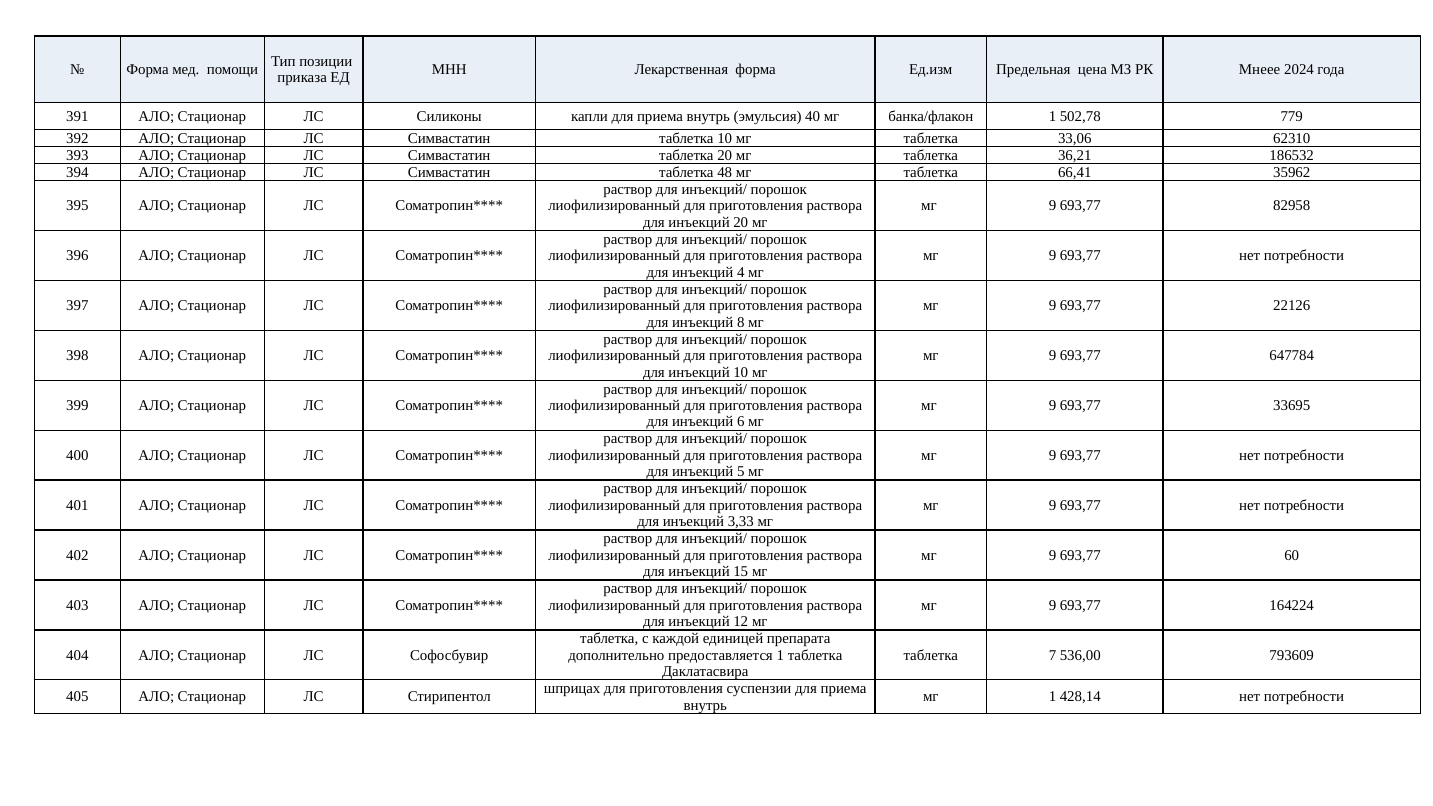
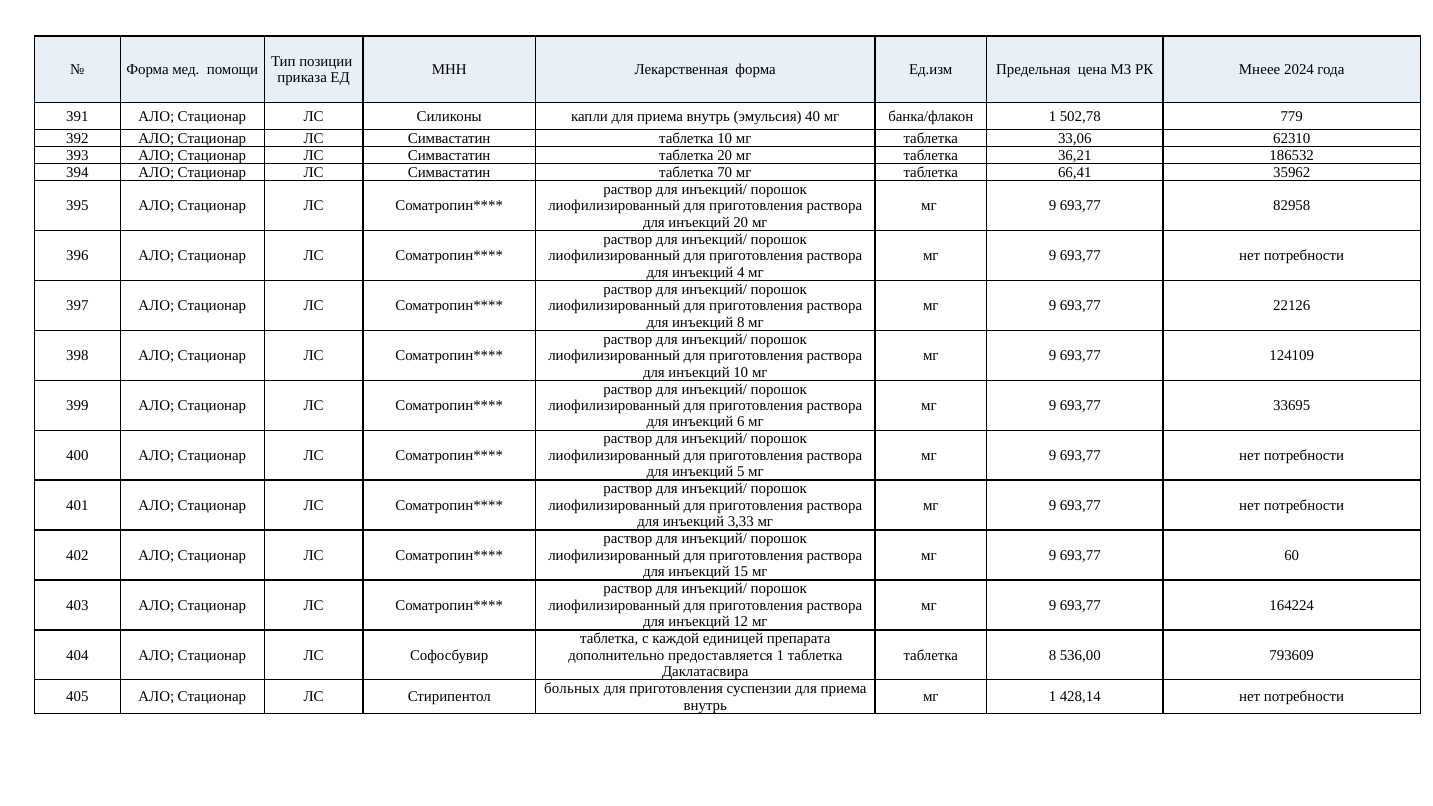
48: 48 -> 70 (725, 172)
647784: 647784 -> 124109 (1292, 356)
таблетка 7: 7 -> 8 (1052, 655)
шприцах: шприцах -> больных (572, 689)
